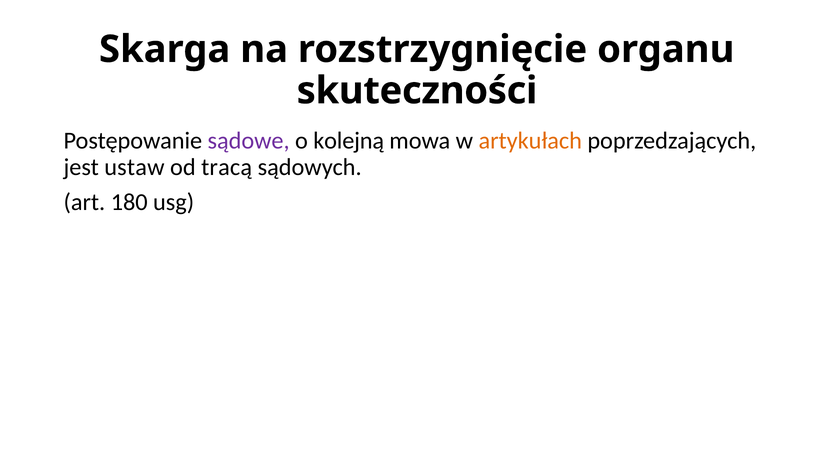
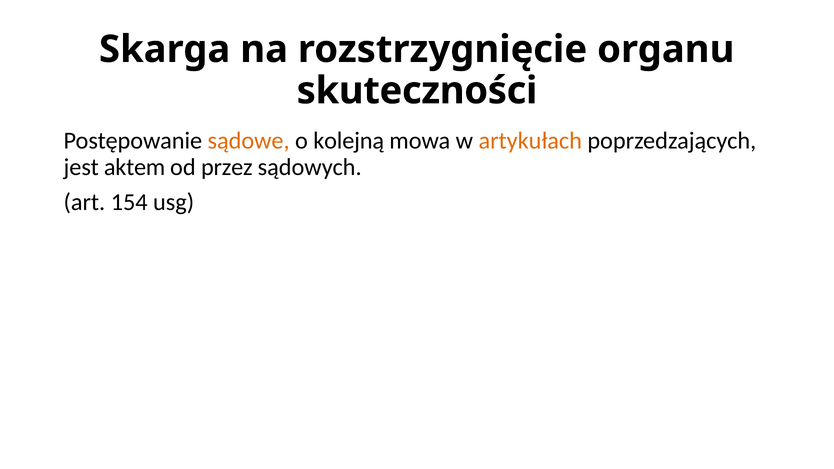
sądowe colour: purple -> orange (249, 141)
ustaw: ustaw -> aktem (135, 167)
tracą: tracą -> przez (227, 167)
180: 180 -> 154 (129, 202)
